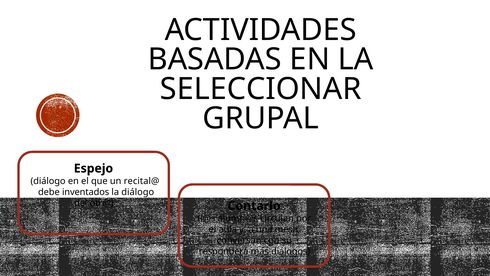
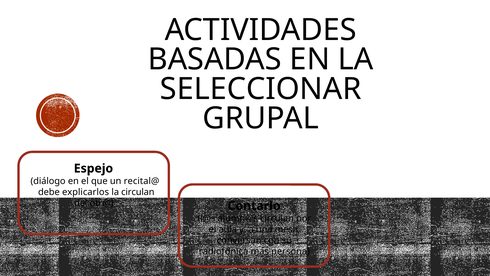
inventados: inventados -> explicarlos (86, 192)
la diálogo: diálogo -> circulan (138, 192)
responderá: responderá -> radiofónica (224, 251)
diálogos: diálogos -> persona (291, 251)
